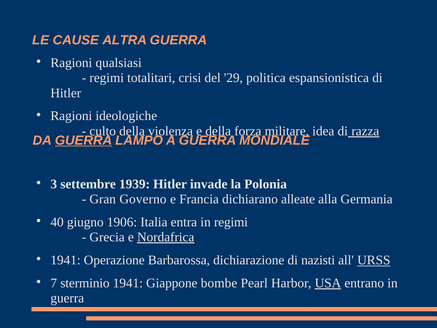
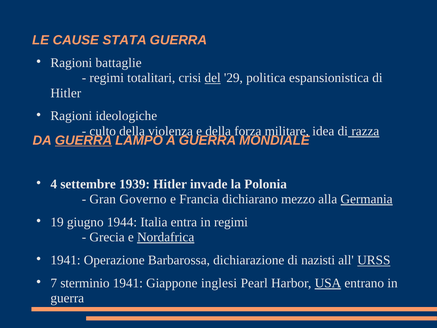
ALTRA: ALTRA -> STATA (125, 40)
qualsiasi: qualsiasi -> battaglie (119, 63)
del underline: none -> present (213, 78)
3: 3 -> 4 (54, 184)
alleate: alleate -> mezzo (298, 199)
Germania underline: none -> present (367, 199)
40: 40 -> 19 (57, 222)
1906: 1906 -> 1944 (122, 222)
bombe: bombe -> inglesi (219, 283)
